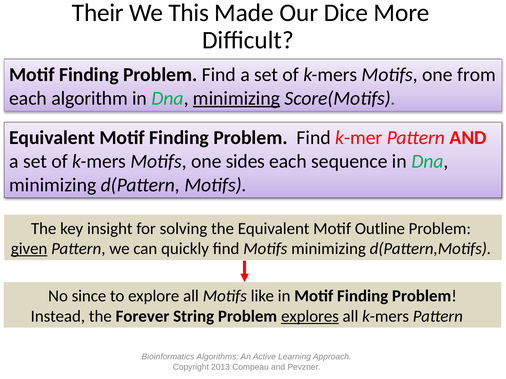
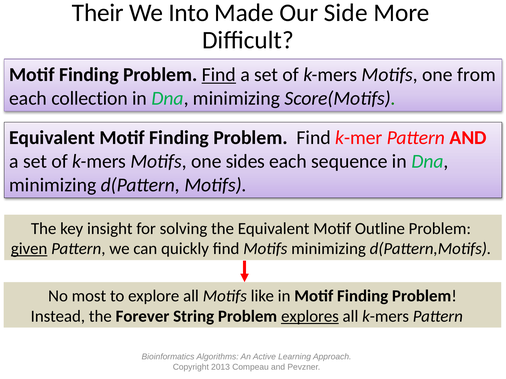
This: This -> Into (189, 13)
Dice: Dice -> Side (346, 13)
Find underline: none -> present (219, 75)
algorithm: algorithm -> collection (90, 98)
minimizing underline: present -> none (237, 98)
since: since -> most (89, 296)
